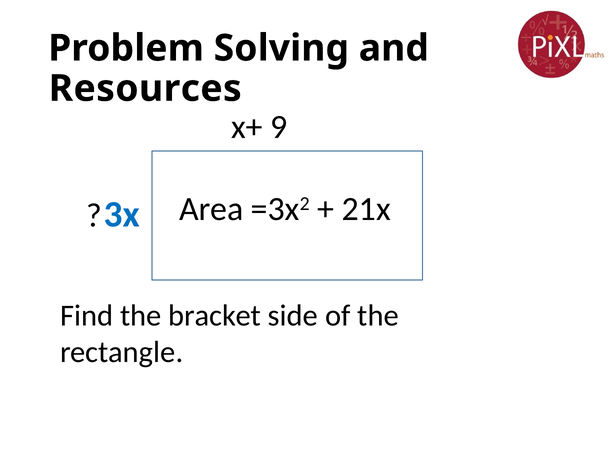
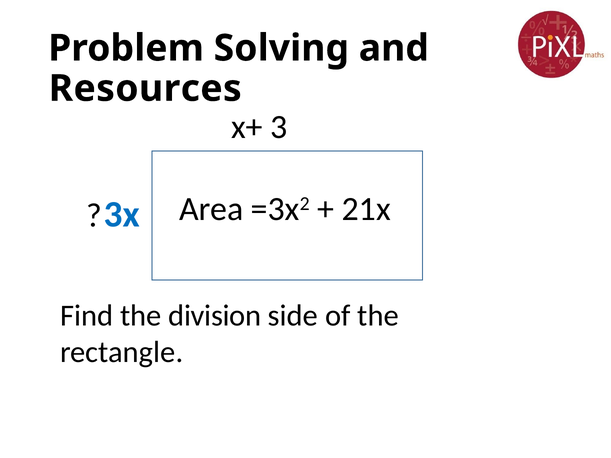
9: 9 -> 3 (279, 127)
bracket: bracket -> division (215, 316)
